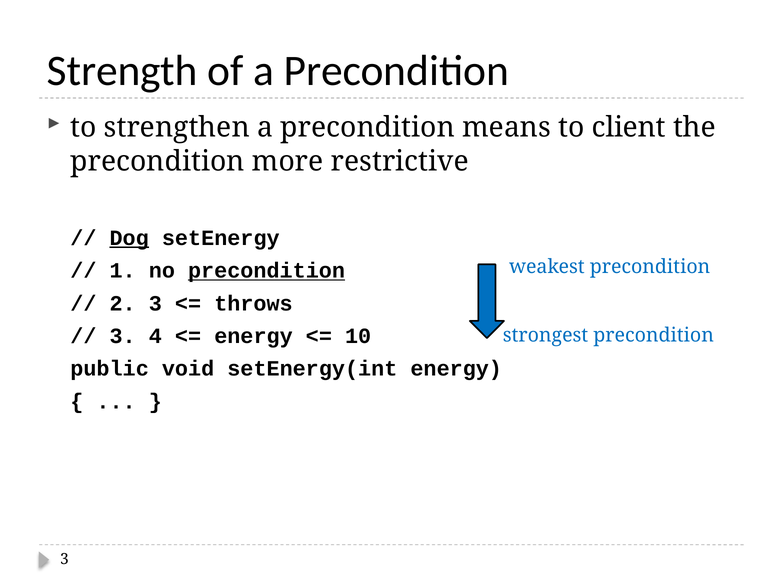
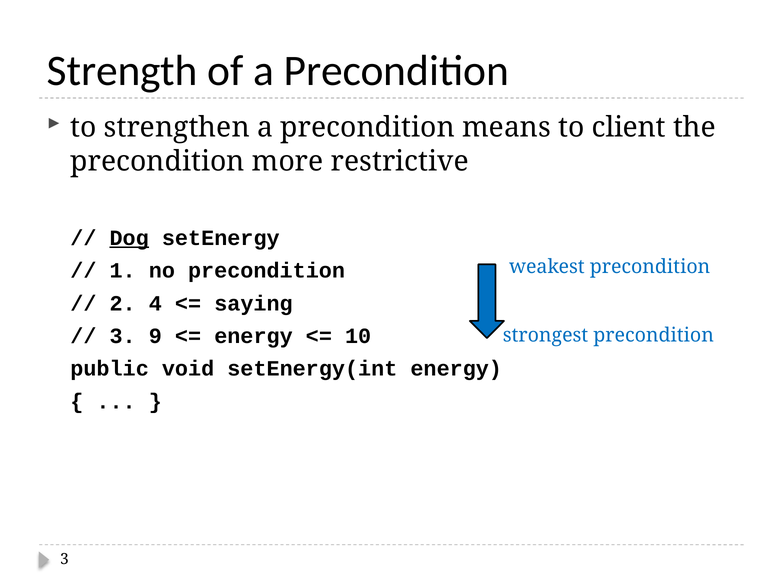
precondition underline: present -> none (266, 270)
2 3: 3 -> 4 (155, 303)
throws: throws -> saying (253, 303)
4: 4 -> 9 (155, 336)
